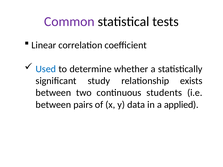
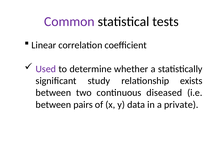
Used colour: blue -> purple (46, 69)
students: students -> diseased (164, 93)
applied: applied -> private (181, 105)
